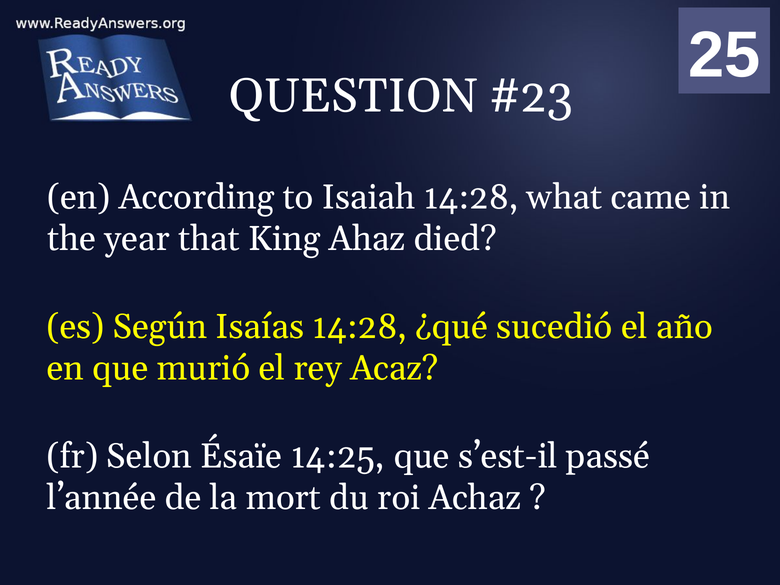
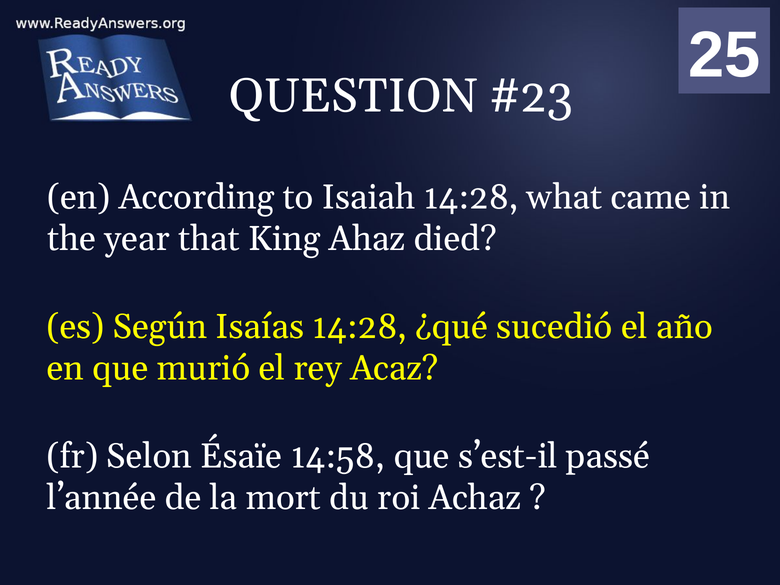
14:25: 14:25 -> 14:58 (338, 456)
